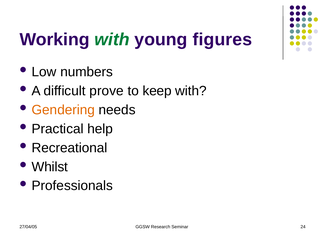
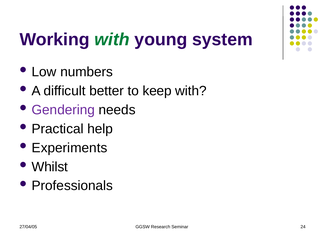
figures: figures -> system (222, 39)
prove: prove -> better (107, 91)
Gendering colour: orange -> purple (63, 110)
Recreational: Recreational -> Experiments (70, 148)
